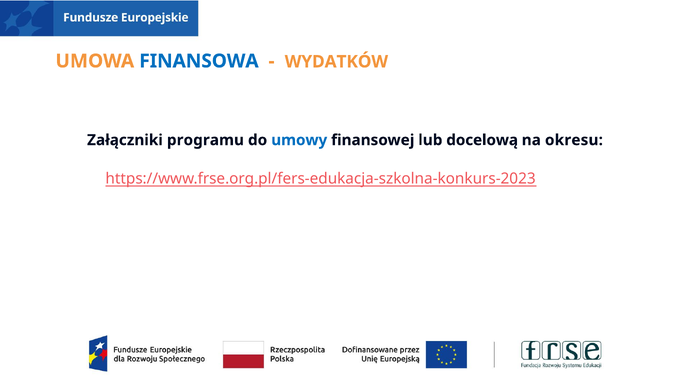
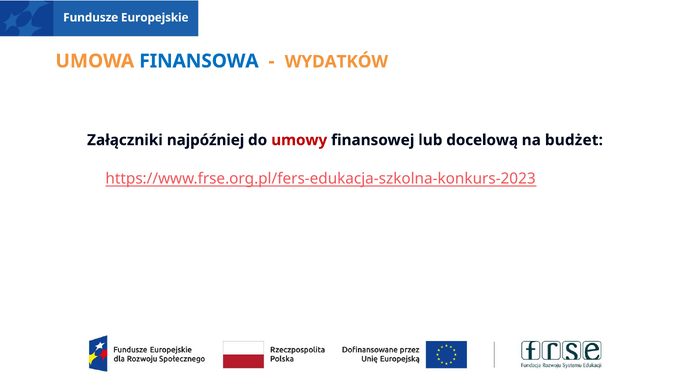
programu: programu -> najpóźniej (206, 140)
umowy colour: blue -> red (299, 140)
okresu: okresu -> budżet (574, 140)
